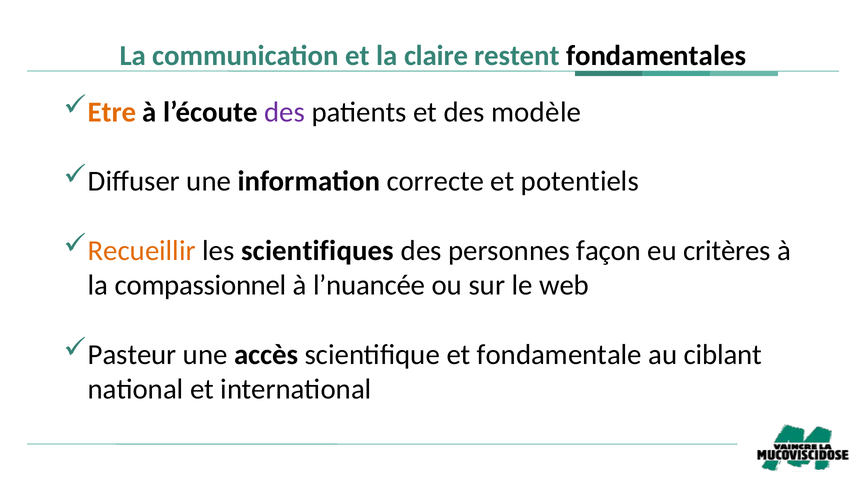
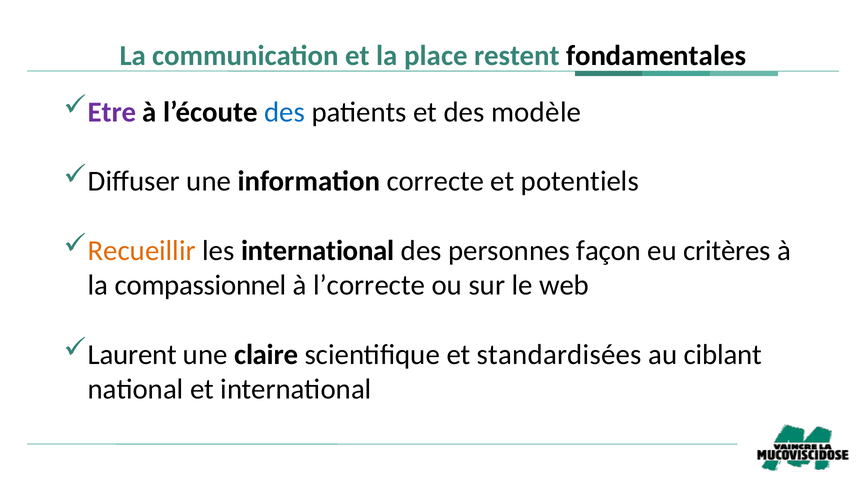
claire: claire -> place (436, 56)
Etre colour: orange -> purple (112, 112)
des colour: purple -> blue (285, 112)
les scientifiques: scientifiques -> international (318, 251)
l’nuancée: l’nuancée -> l’correcte (369, 285)
Pasteur: Pasteur -> Laurent (132, 355)
accès: accès -> claire (266, 355)
fondamentale: fondamentale -> standardisées (559, 355)
